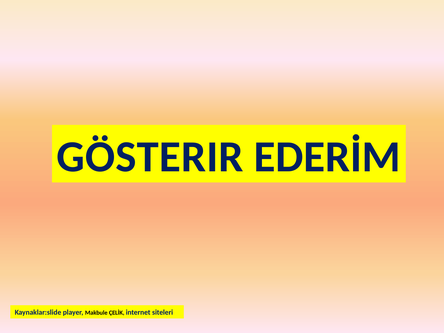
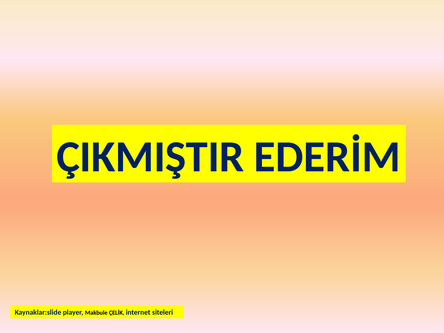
GÖSTERIR: GÖSTERIR -> ÇIKMIŞTIR (150, 157)
